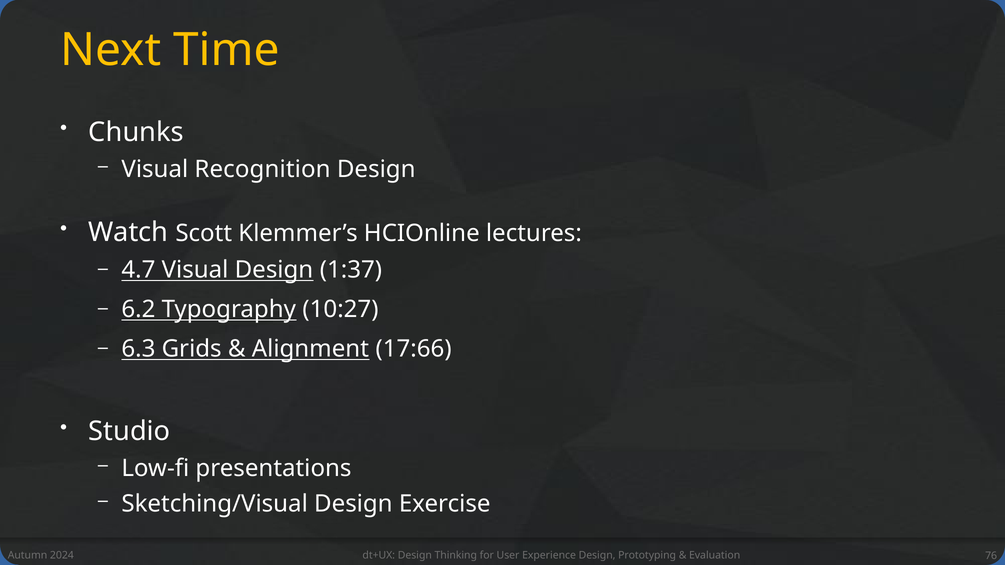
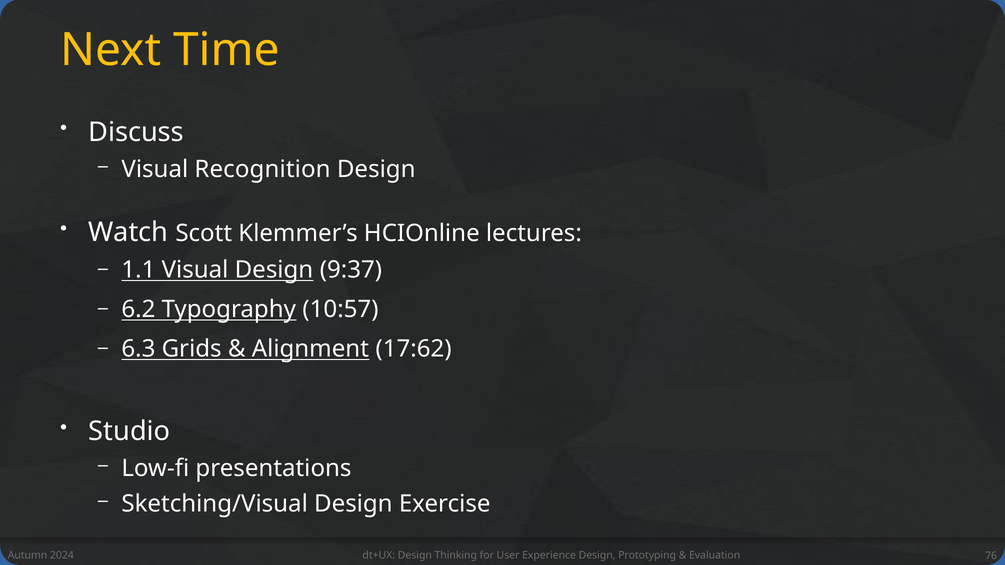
Chunks: Chunks -> Discuss (136, 132)
4.7: 4.7 -> 1.1 (138, 270)
1:37: 1:37 -> 9:37 (351, 270)
10:27: 10:27 -> 10:57 (340, 309)
17:66: 17:66 -> 17:62 (414, 349)
